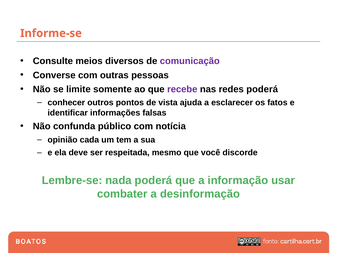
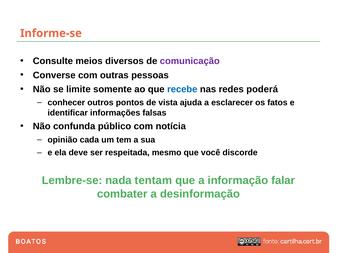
recebe colour: purple -> blue (182, 89)
nada poderá: poderá -> tentam (153, 180)
usar: usar -> falar (283, 180)
